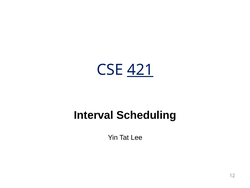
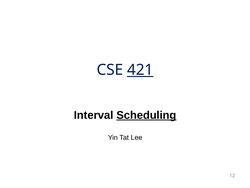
Scheduling underline: none -> present (146, 115)
